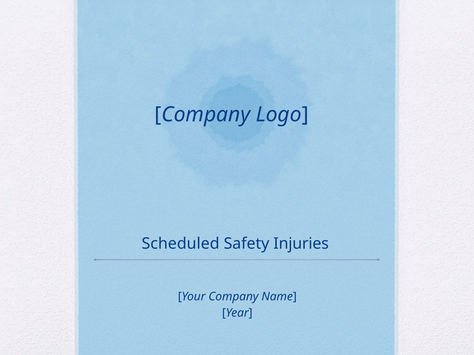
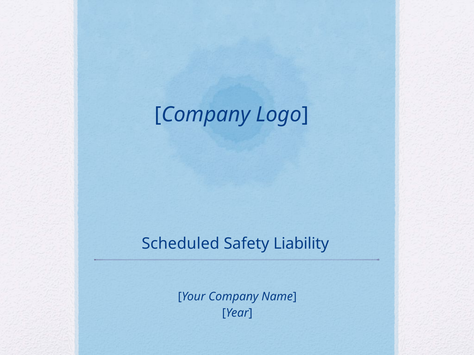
Injuries: Injuries -> Liability (301, 244)
